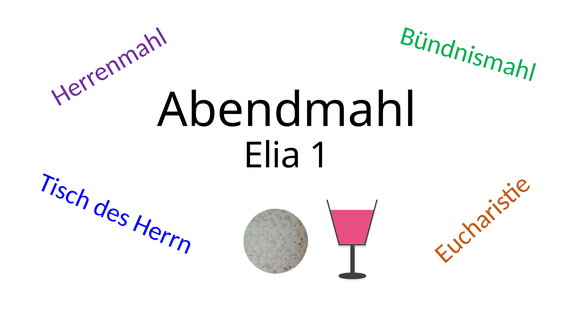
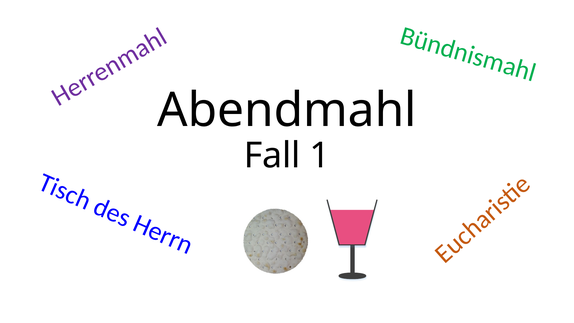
Elia: Elia -> Fall (272, 156)
